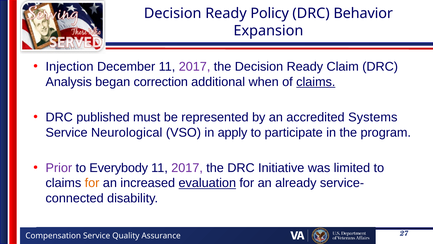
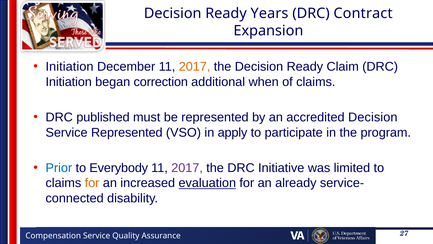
Policy: Policy -> Years (269, 13)
Behavior: Behavior -> Contract (363, 13)
Injection: Injection -> Initiation (70, 67)
2017 colour: purple -> orange (195, 67)
Analysis: Analysis -> Initiation (69, 82)
claims underline: present -> none (316, 82)
accredited Systems: Systems -> Decision (373, 117)
Service Neurological: Neurological -> Represented (127, 132)
Prior colour: purple -> blue (59, 168)
